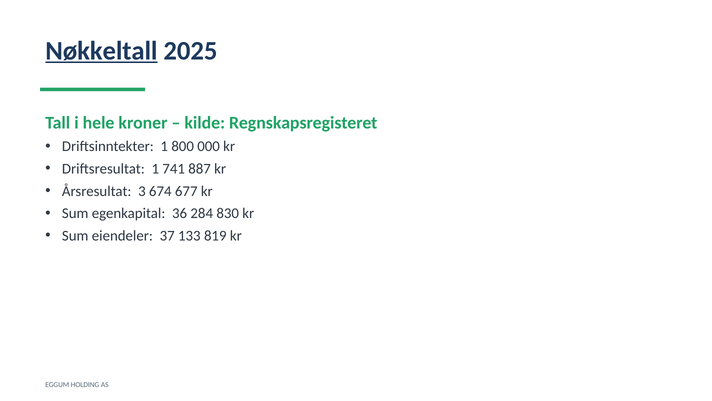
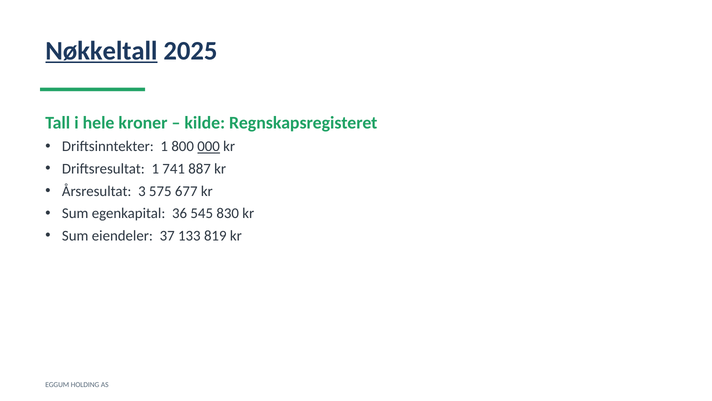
000 underline: none -> present (209, 146)
674: 674 -> 575 (160, 191)
284: 284 -> 545 (202, 213)
